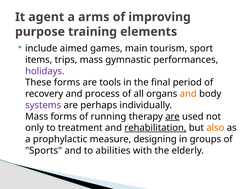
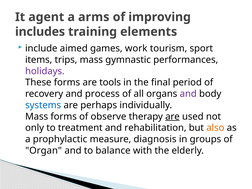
purpose: purpose -> includes (40, 32)
main: main -> work (136, 48)
and colour: orange -> purple (188, 94)
systems colour: purple -> blue (43, 105)
running: running -> observe (108, 117)
rehabilitation underline: present -> none (155, 128)
designing: designing -> diagnosis (155, 139)
Sports: Sports -> Organ (44, 151)
abilities: abilities -> balance (113, 151)
